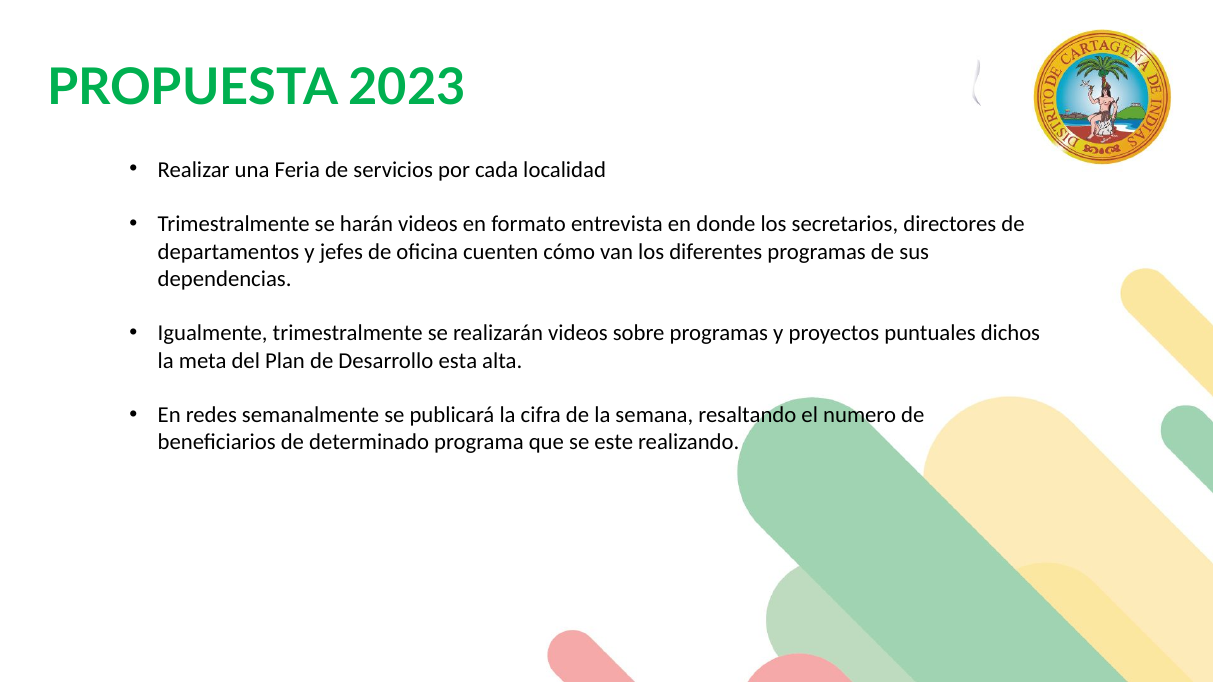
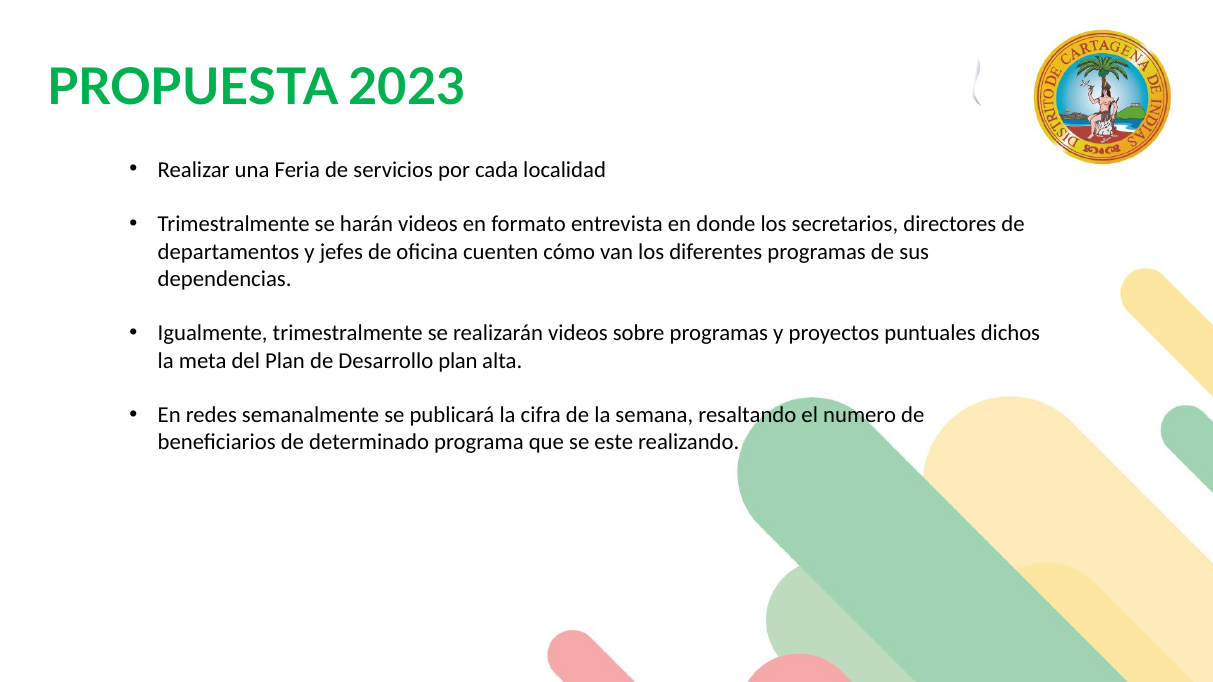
Desarrollo esta: esta -> plan (458, 361)
